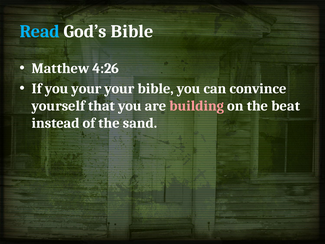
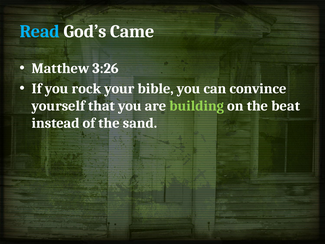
God’s Bible: Bible -> Came (132, 31)
4:26: 4:26 -> 3:26 (106, 68)
you your: your -> rock (86, 88)
building colour: pink -> light green (197, 106)
